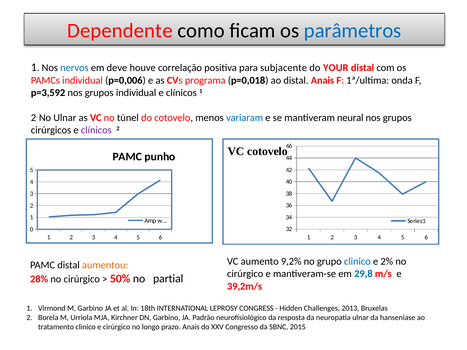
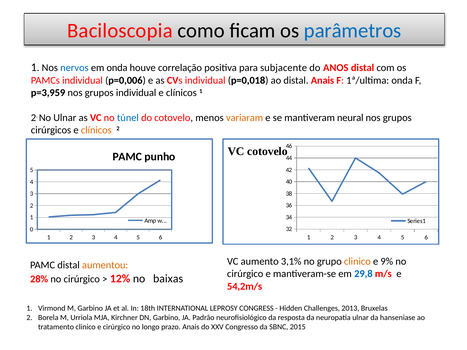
Dependente: Dependente -> Baciloscopia (120, 31)
em deve: deve -> onda (117, 68)
YOUR: YOUR -> ANOS (336, 68)
CVs programa: programa -> individual (205, 80)
p=3,592: p=3,592 -> p=3,959 (48, 93)
túnel colour: black -> blue (128, 118)
variaram colour: blue -> orange (245, 118)
clínicos colour: purple -> orange (96, 130)
9,2%: 9,2% -> 3,1% (291, 262)
clinico colour: blue -> orange (357, 262)
2%: 2% -> 9% (387, 262)
50%: 50% -> 12% (120, 279)
partial: partial -> baixas (168, 279)
39,2m/s: 39,2m/s -> 54,2m/s (245, 286)
